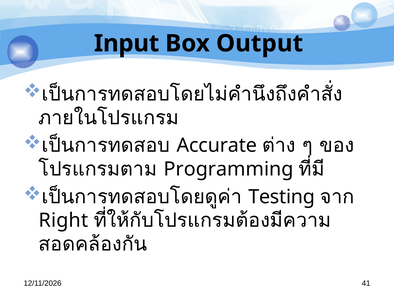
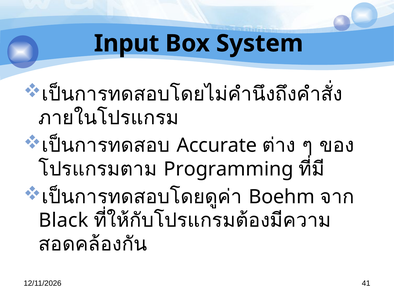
Output: Output -> System (260, 43)
Testing: Testing -> Boehm (282, 196)
Right: Right -> Black (63, 220)
